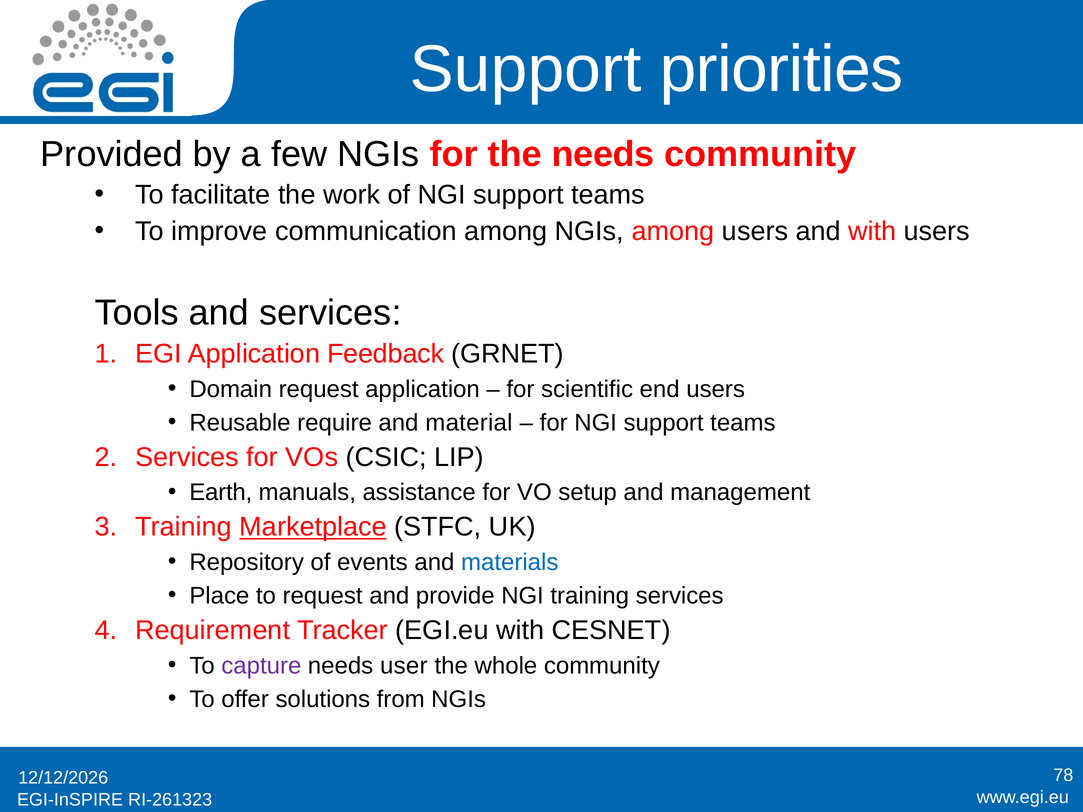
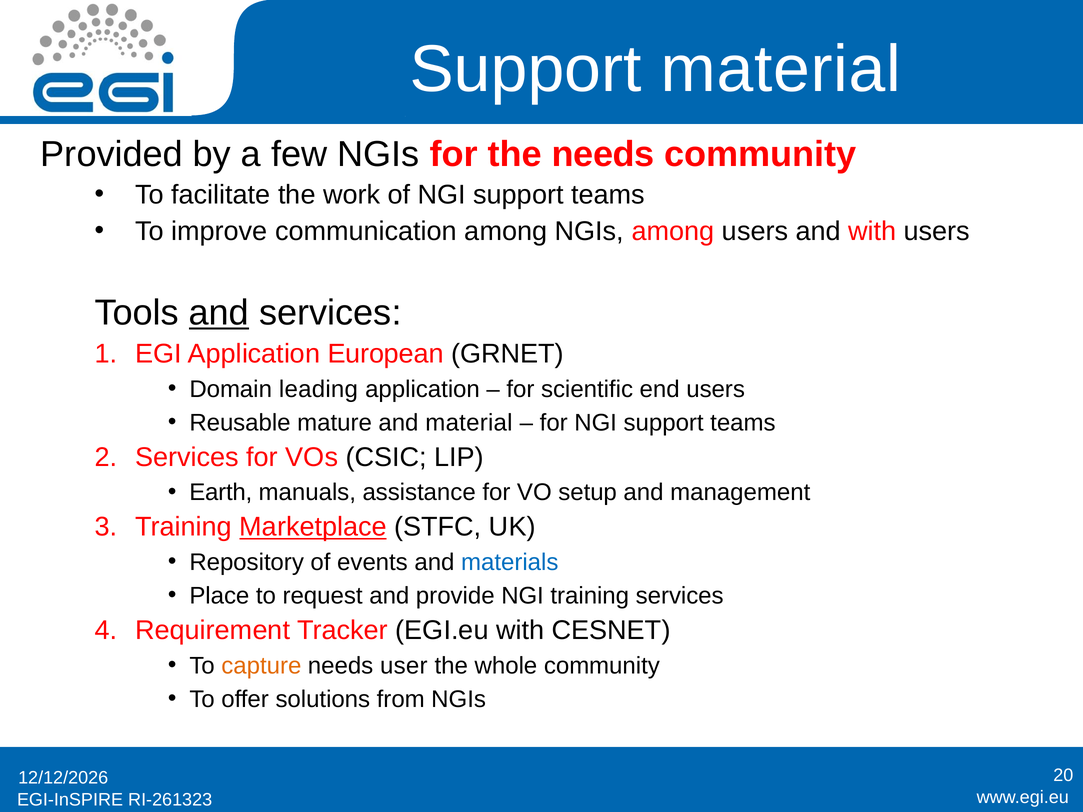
Support priorities: priorities -> material (781, 70)
and underline: none -> present (219, 313)
Feedback: Feedback -> European (386, 354)
Domain request: request -> leading (318, 389)
require: require -> mature (335, 423)
capture colour: purple -> orange (261, 666)
78: 78 -> 20 (1063, 776)
